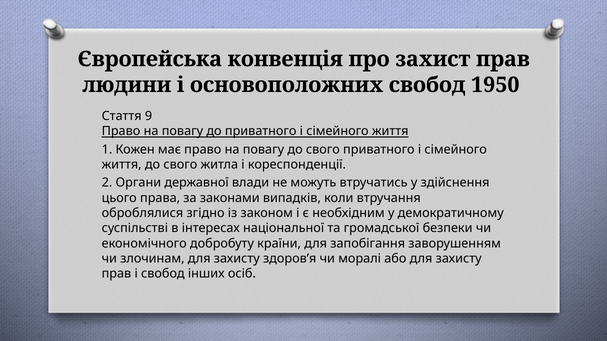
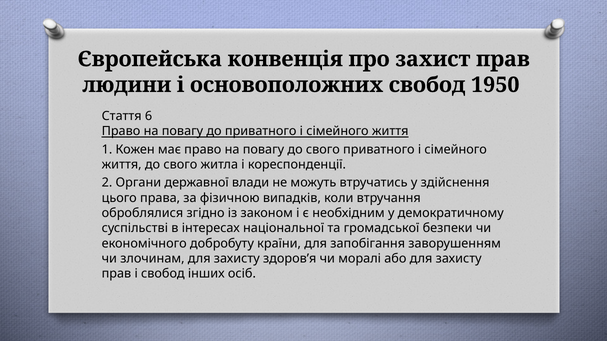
9: 9 -> 6 (149, 116)
законами: законами -> фізичною (230, 198)
